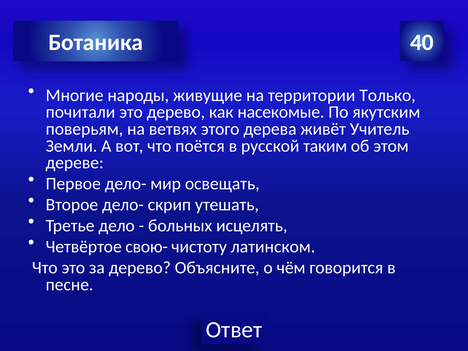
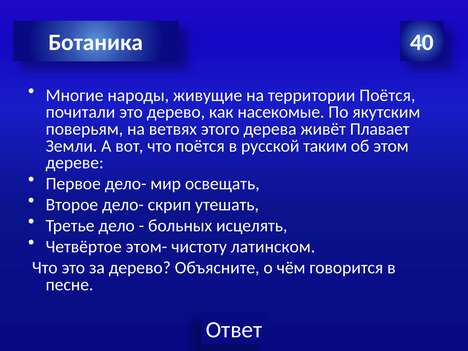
территории Только: Только -> Поётся (387, 95)
Учитель: Учитель -> Плавает (380, 129)
свою-: свою- -> этом- (146, 247)
